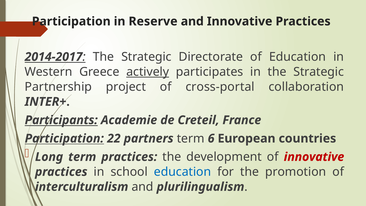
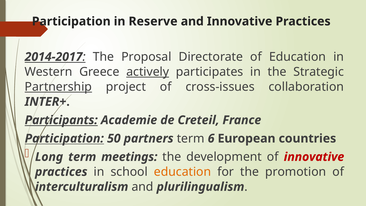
Strategic: Strategic -> Proposal (146, 57)
Partnership underline: none -> present (58, 87)
cross-portal: cross-portal -> cross-issues (220, 87)
22: 22 -> 50 (114, 138)
term practices: practices -> meetings (129, 157)
education colour: blue -> orange (183, 172)
